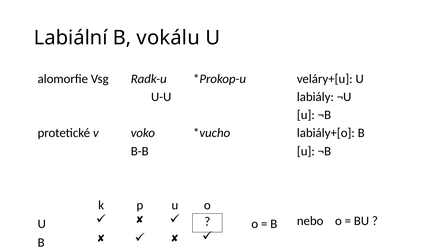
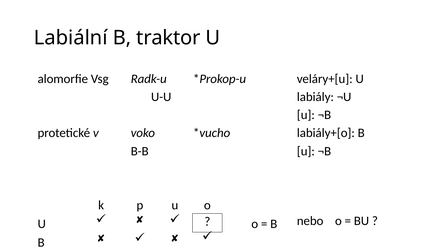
vokálu: vokálu -> traktor (168, 38)
